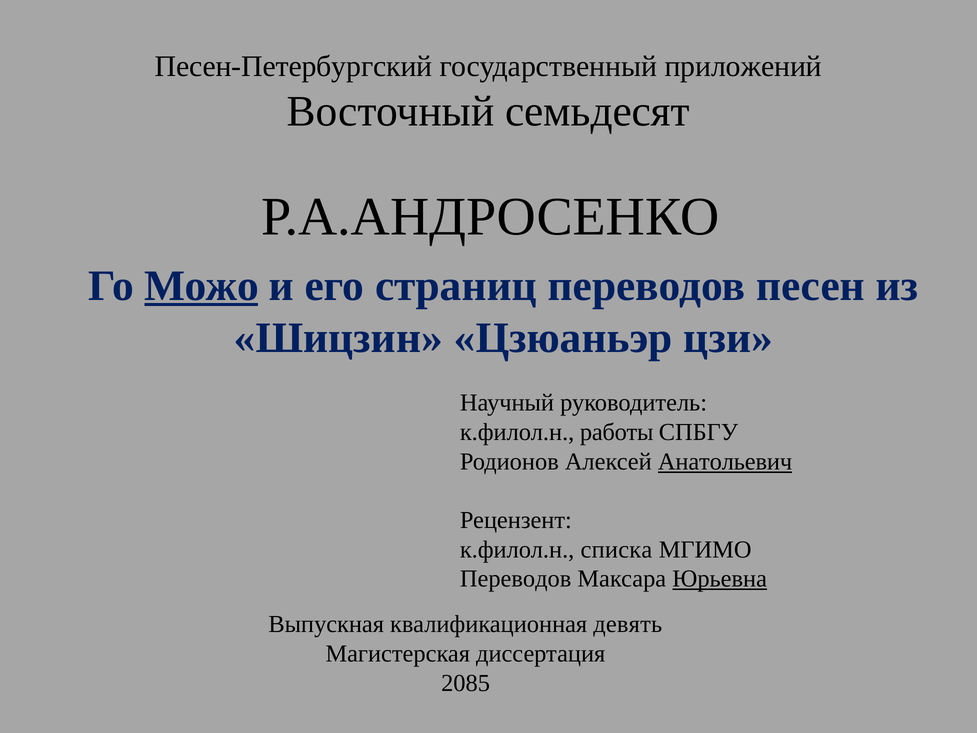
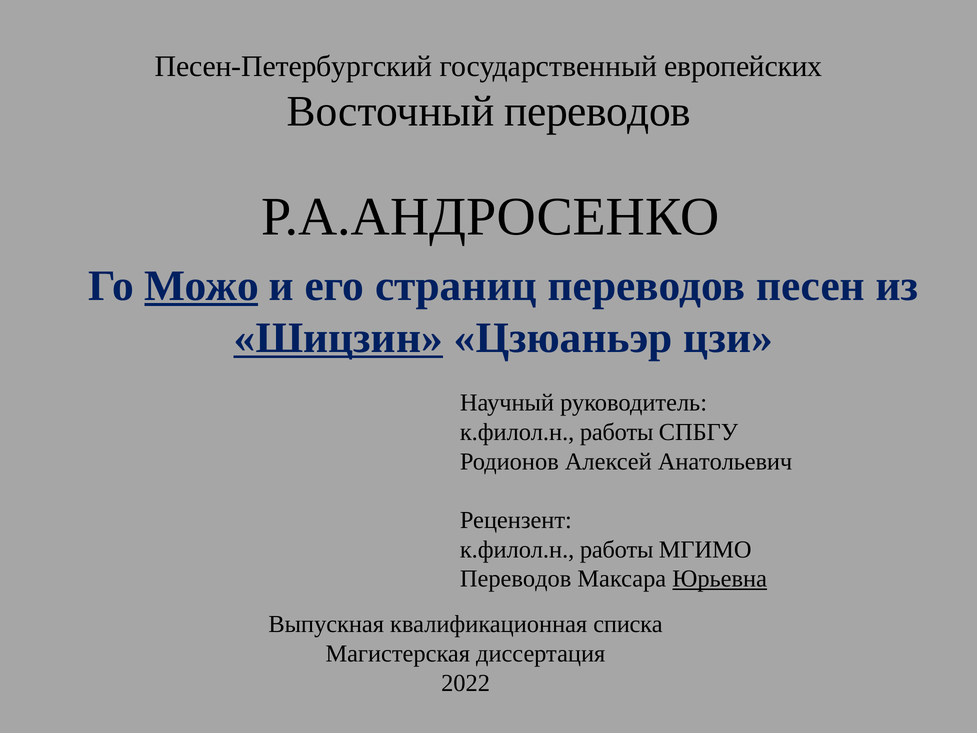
приложений: приложений -> европейских (743, 66)
Восточный семьдесят: семьдесят -> переводов (598, 111)
Шицзин underline: none -> present (338, 338)
Анатольевич underline: present -> none (725, 461)
списка: списка -> работы (617, 549)
девять: девять -> списка (628, 624)
2085: 2085 -> 2022 (466, 683)
